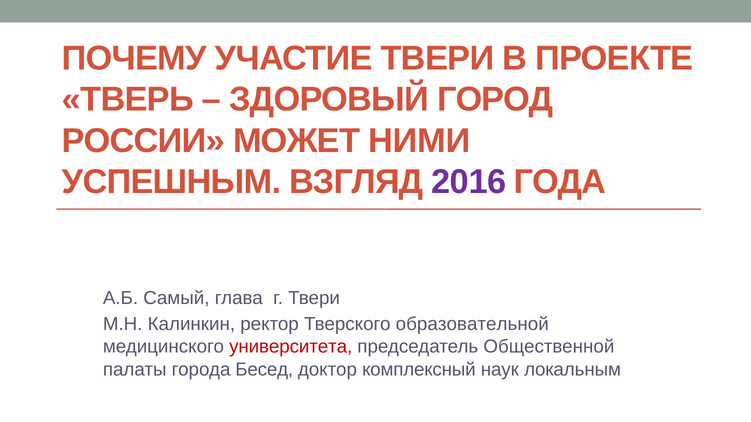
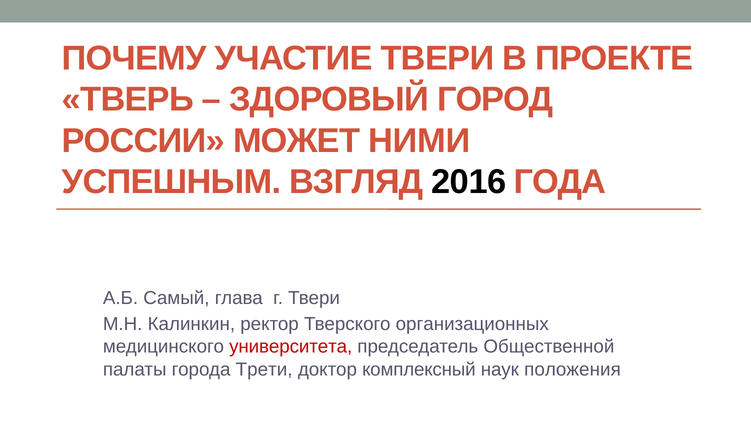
2016 colour: purple -> black (469, 182)
образовательной: образовательной -> организационных (472, 325)
Бесед: Бесед -> Трети (264, 370)
локальным: локальным -> положения (572, 370)
